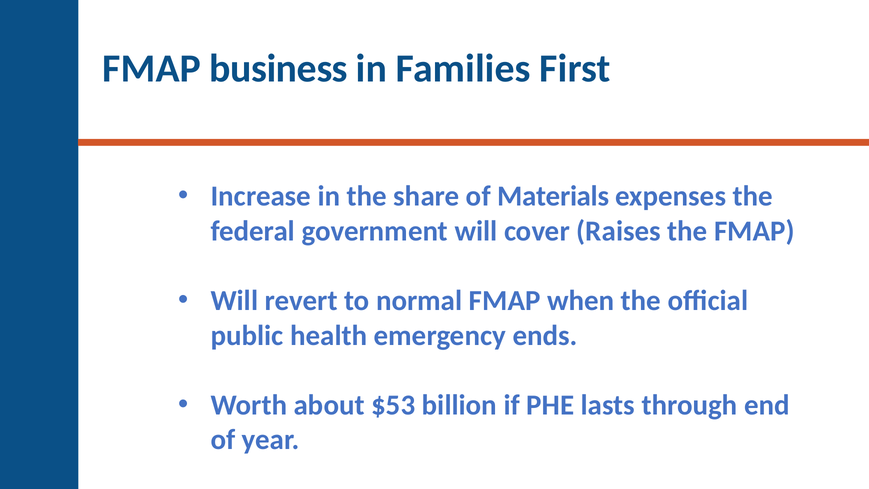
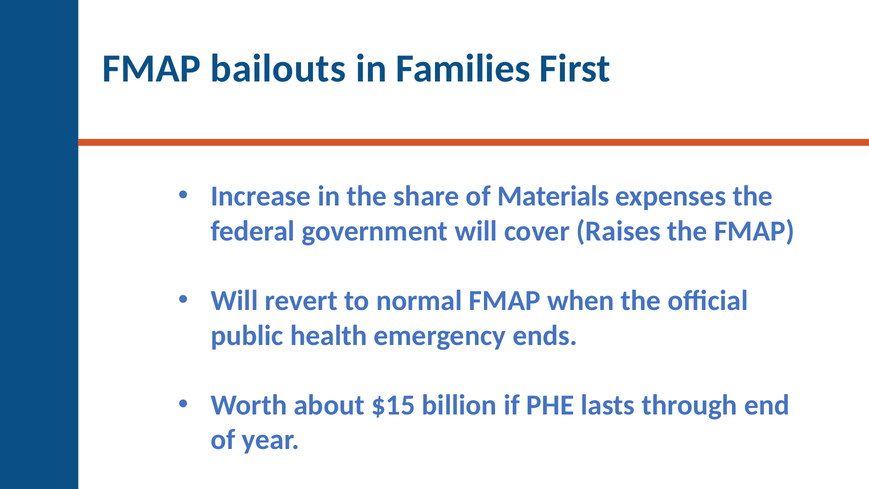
business: business -> bailouts (278, 68)
$53: $53 -> $15 (393, 405)
